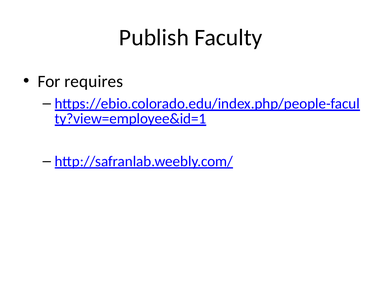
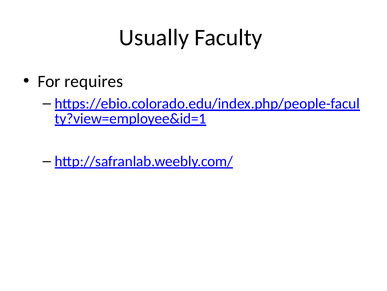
Publish: Publish -> Usually (154, 37)
